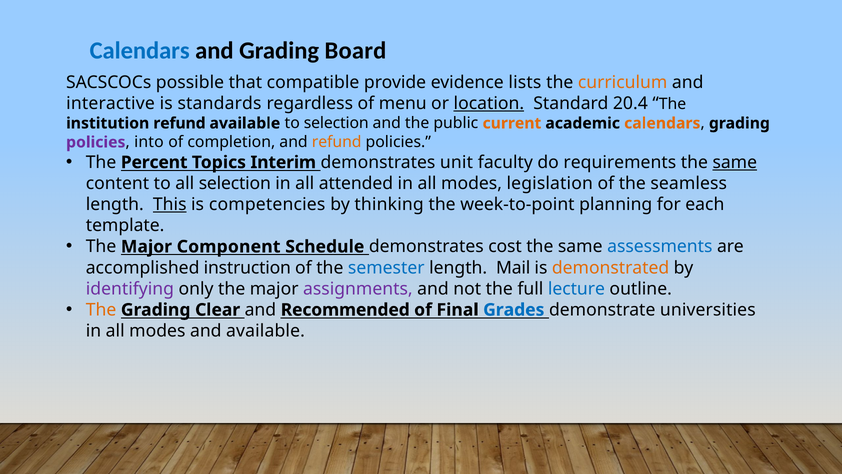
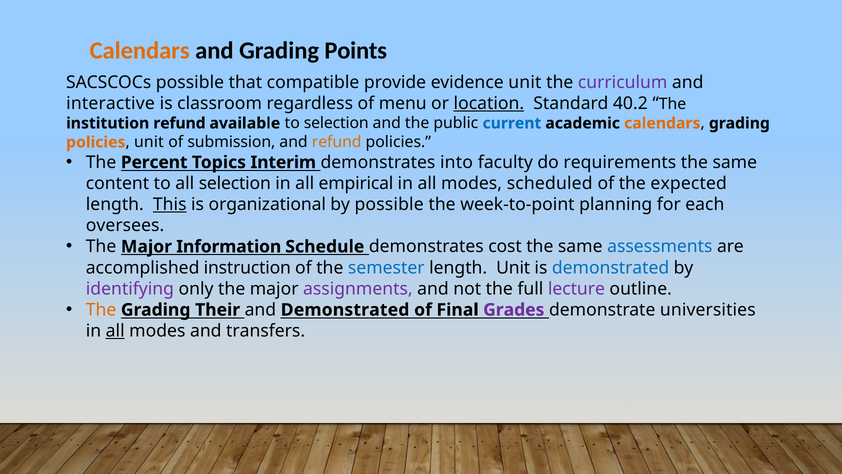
Calendars colour: blue -> orange (140, 50)
Board: Board -> Points (356, 50)
evidence lists: lists -> unit (525, 82)
curriculum colour: orange -> purple (623, 82)
standards: standards -> classroom (220, 103)
20.4: 20.4 -> 40.2 (630, 103)
current colour: orange -> blue (512, 123)
policies colour: purple -> orange (96, 142)
into: into -> unit (149, 142)
completion: completion -> submission (231, 142)
unit: unit -> into (456, 162)
same underline: present -> none (735, 162)
attended: attended -> empirical (356, 183)
legislation: legislation -> scheduled (550, 183)
seamless: seamless -> expected (689, 183)
competencies: competencies -> organizational (267, 204)
by thinking: thinking -> possible (389, 204)
template: template -> oversees (125, 225)
Component: Component -> Information (229, 246)
length Mail: Mail -> Unit (513, 268)
demonstrated colour: orange -> blue (611, 268)
lecture colour: blue -> purple (576, 289)
Clear: Clear -> Their (218, 310)
and Recommended: Recommended -> Demonstrated (345, 310)
Grades colour: blue -> purple (514, 310)
all underline: none -> present (115, 331)
and available: available -> transfers (266, 331)
